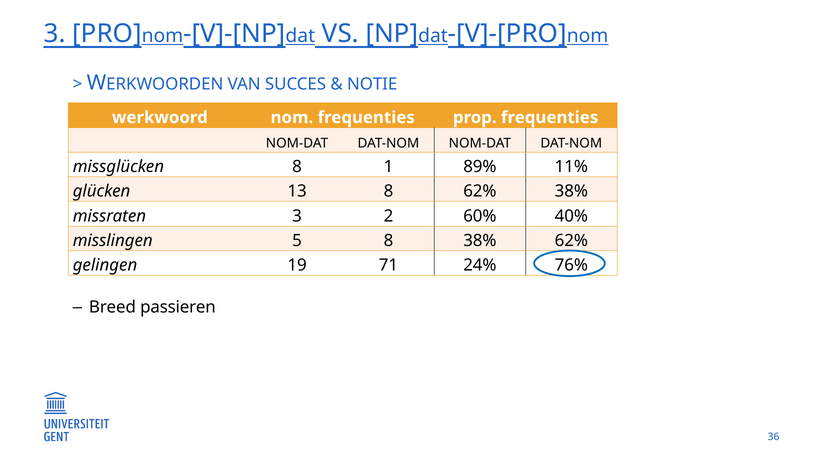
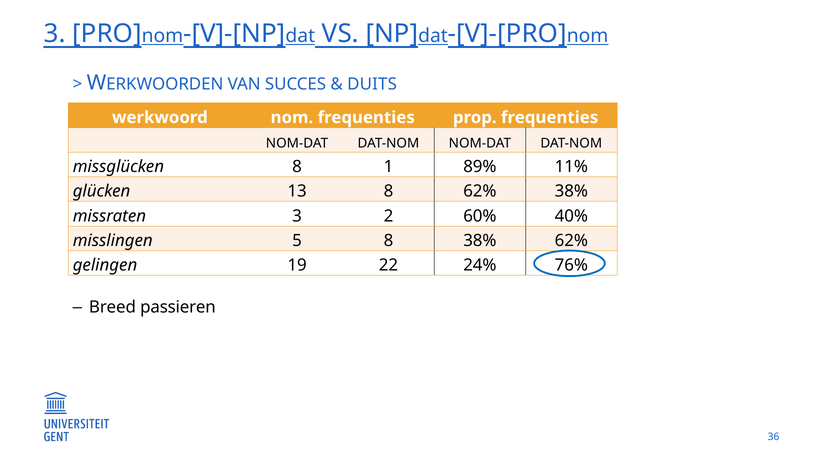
NOTIE: NOTIE -> DUITS (372, 84)
71: 71 -> 22 (388, 265)
